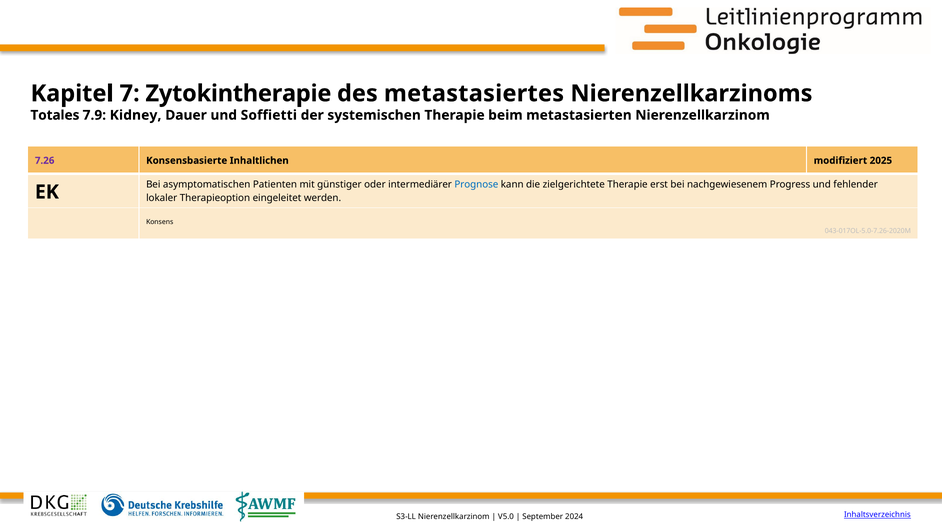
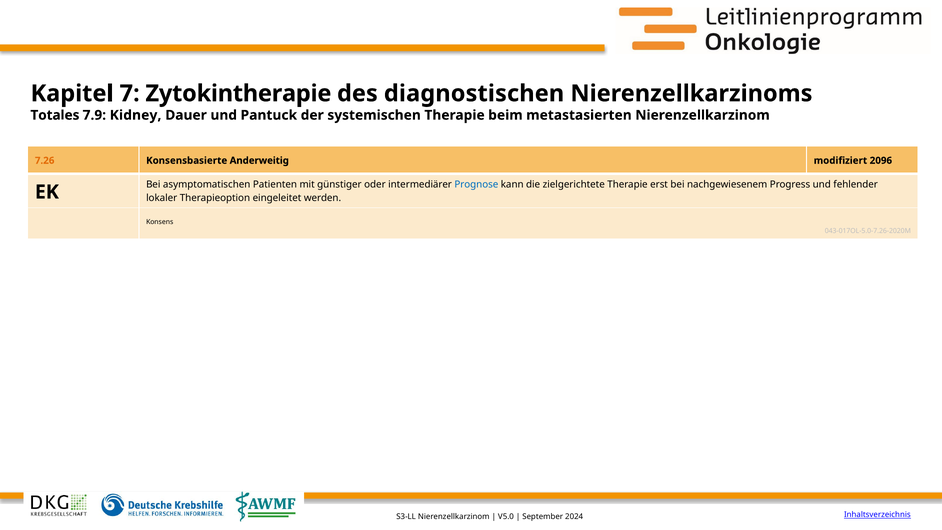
metastasiertes: metastasiertes -> diagnostischen (474, 93)
Soffietti: Soffietti -> Pantuck (269, 115)
7.26 colour: purple -> orange (45, 161)
Inhaltlichen: Inhaltlichen -> Anderweitig (259, 161)
2025: 2025 -> 2096 (881, 161)
